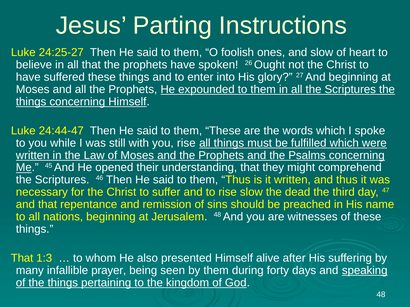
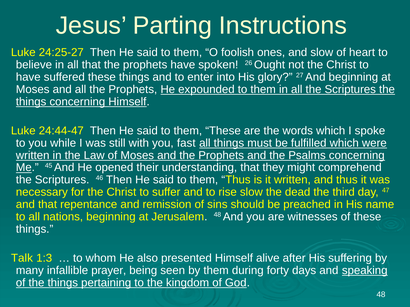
you rise: rise -> fast (186, 143)
That: That -> Talk (22, 258)
